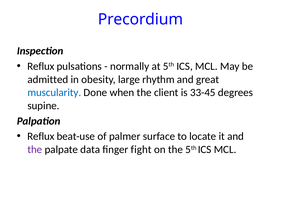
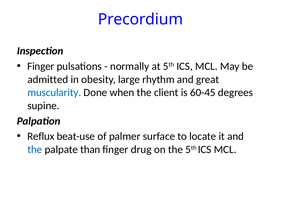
Reflux: Reflux -> Finger (41, 66)
33-45: 33-45 -> 60-45 (203, 92)
the colour: purple -> blue (35, 149)
data: data -> than (90, 149)
fight: fight -> drug (141, 149)
